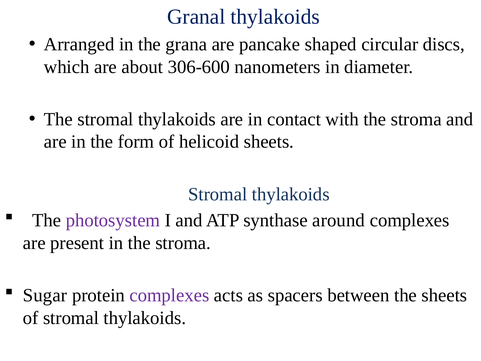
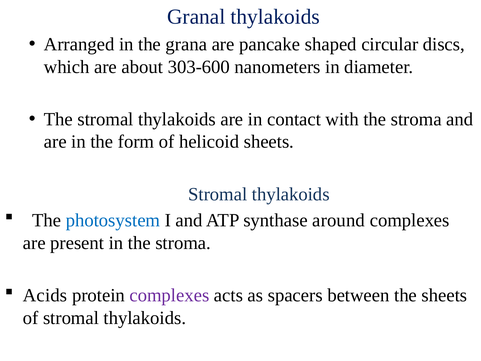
306-600: 306-600 -> 303-600 (199, 67)
photosystem colour: purple -> blue (113, 220)
Sugar: Sugar -> Acids (45, 295)
